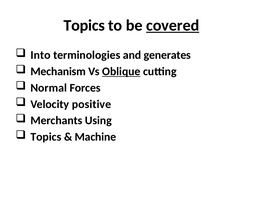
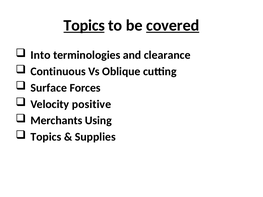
Topics underline: none -> present (84, 25)
generates: generates -> clearance (167, 55)
Mechanism: Mechanism -> Continuous (58, 72)
Oblique underline: present -> none (121, 72)
Normal: Normal -> Surface (49, 88)
Machine: Machine -> Supplies (95, 137)
